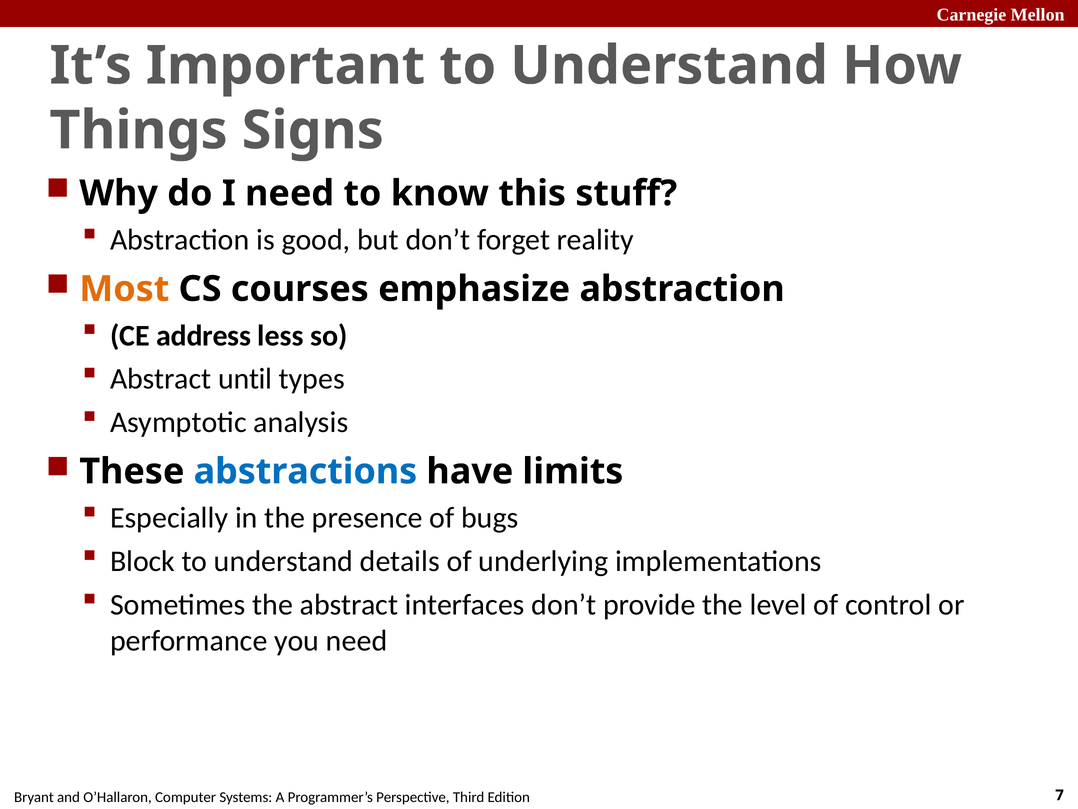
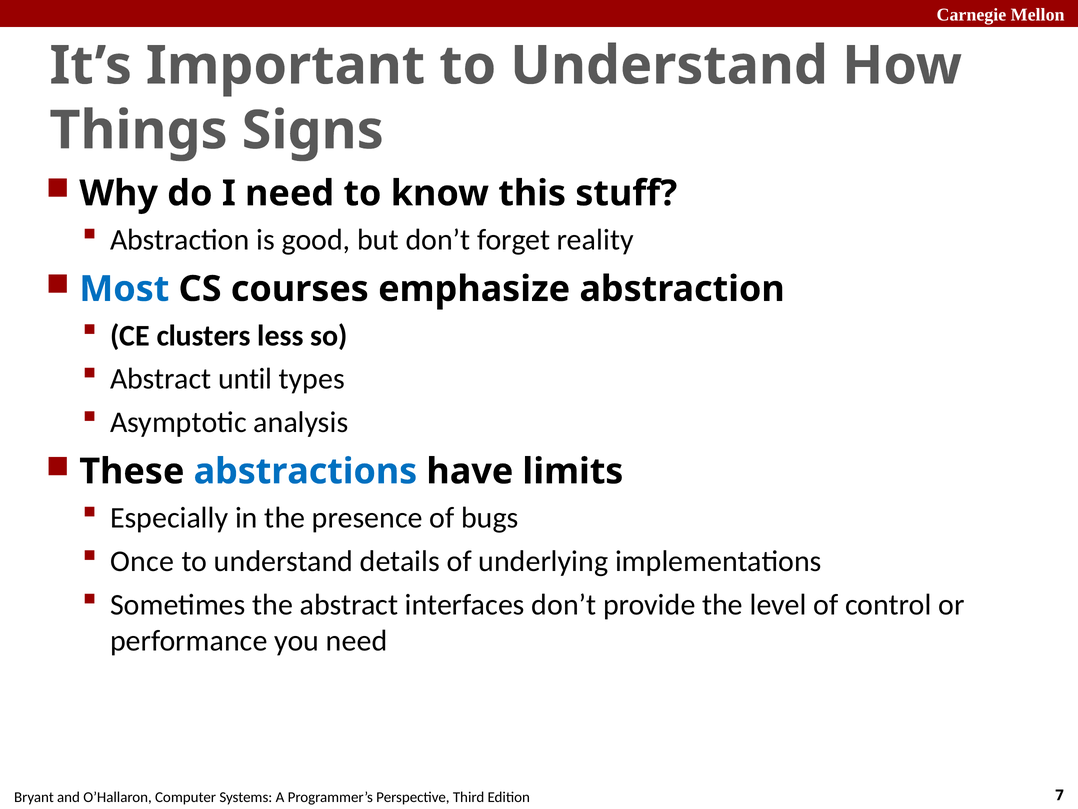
Most colour: orange -> blue (124, 289)
address: address -> clusters (204, 335)
Block: Block -> Once (142, 561)
